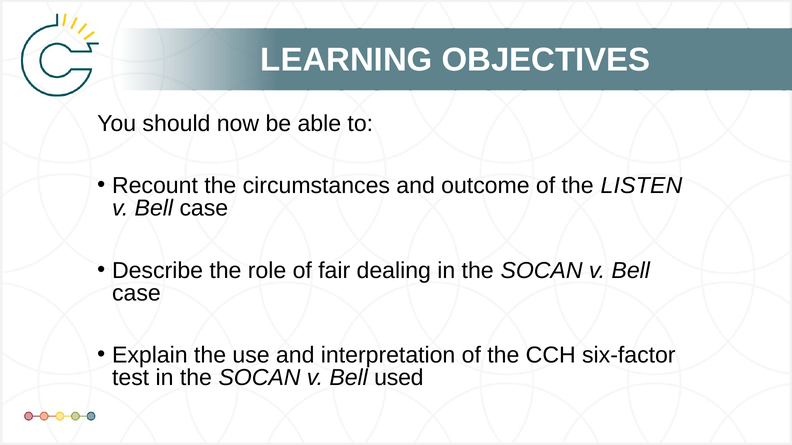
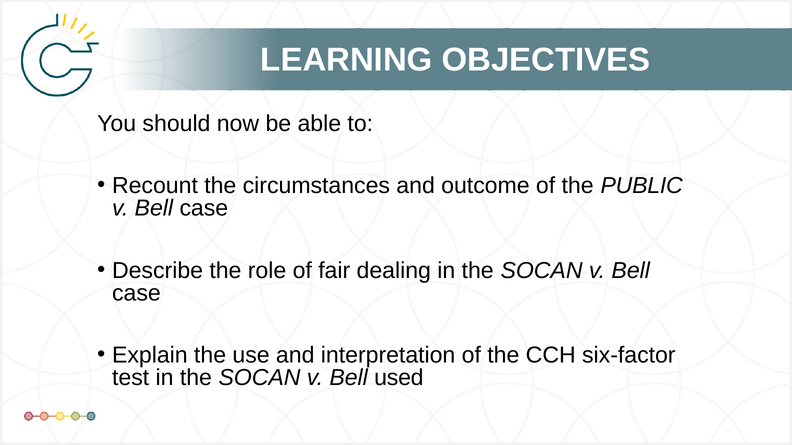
LISTEN: LISTEN -> PUBLIC (642, 186)
